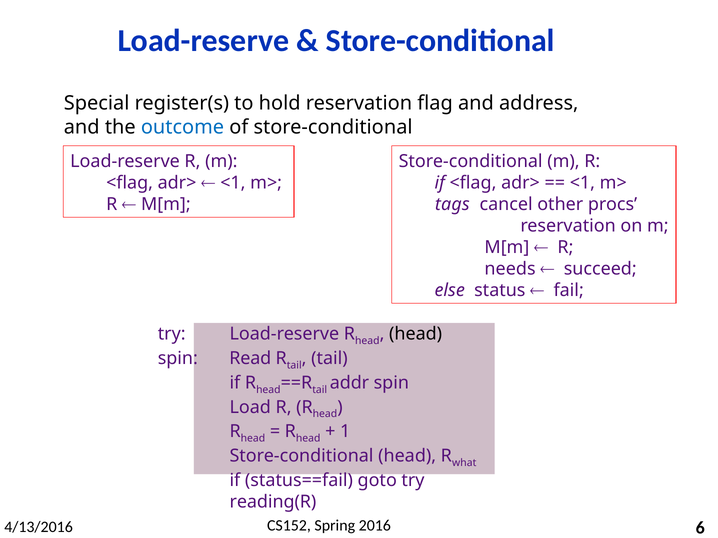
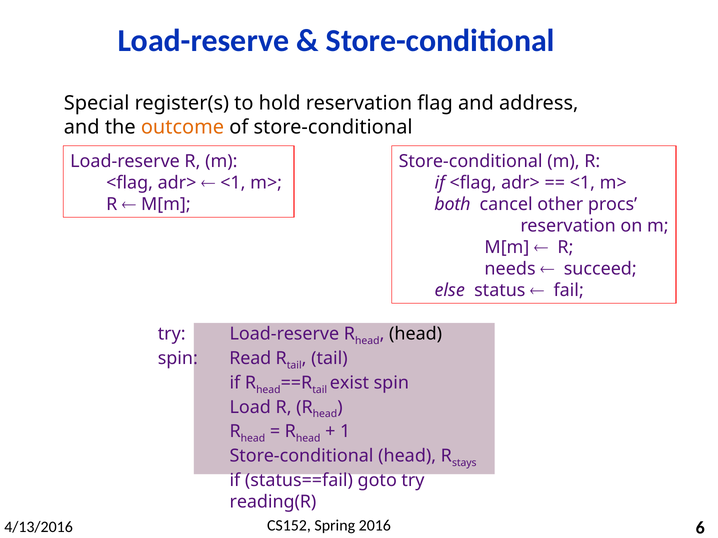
outcome colour: blue -> orange (183, 127)
tags: tags -> both (452, 204)
addr: addr -> exist (349, 383)
what: what -> stays (464, 463)
